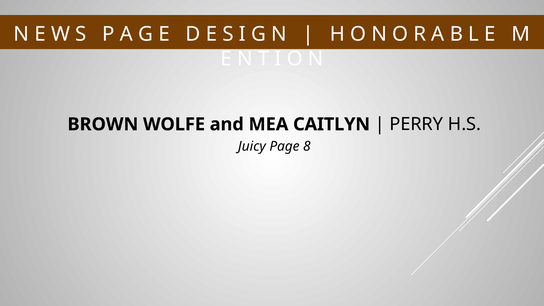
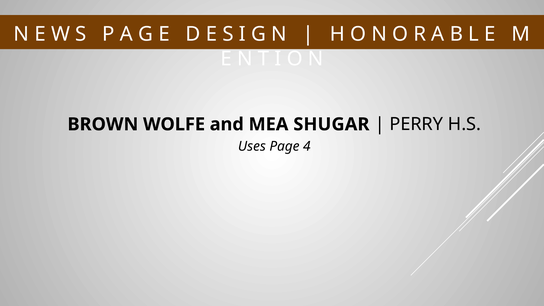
CAITLYN: CAITLYN -> SHUGAR (331, 124)
Juicy: Juicy -> Uses (252, 146)
8: 8 -> 4 (307, 146)
